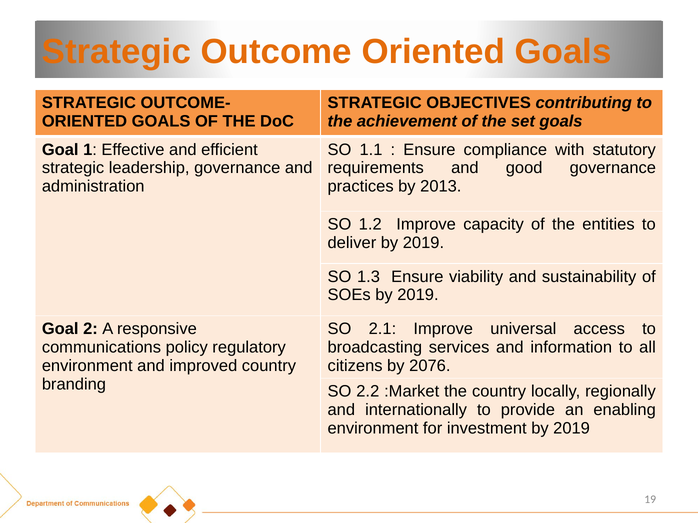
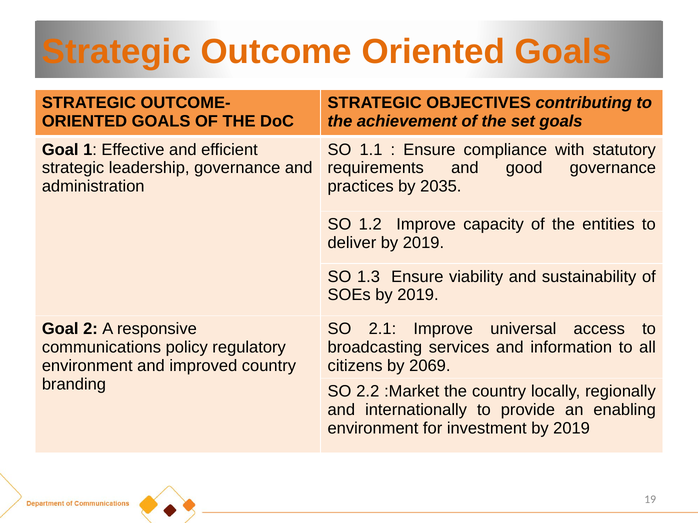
2013: 2013 -> 2035 (441, 187)
2076: 2076 -> 2069 (430, 366)
